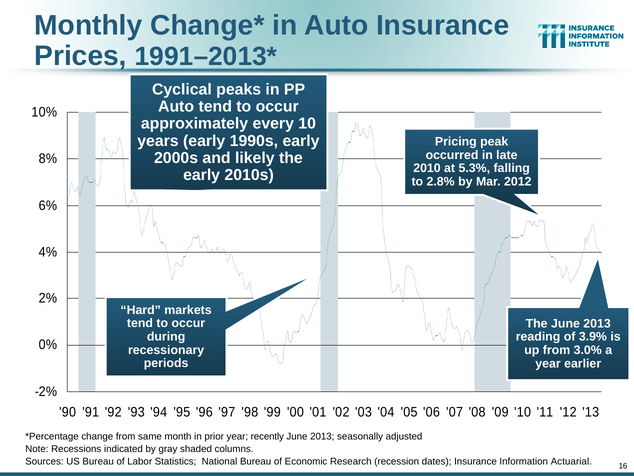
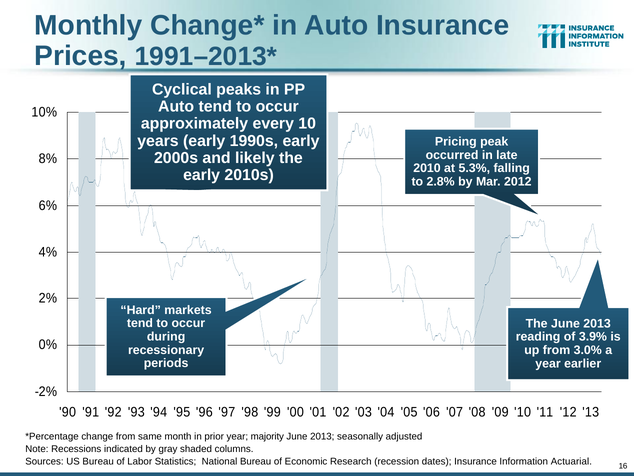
recently: recently -> majority (267, 436)
